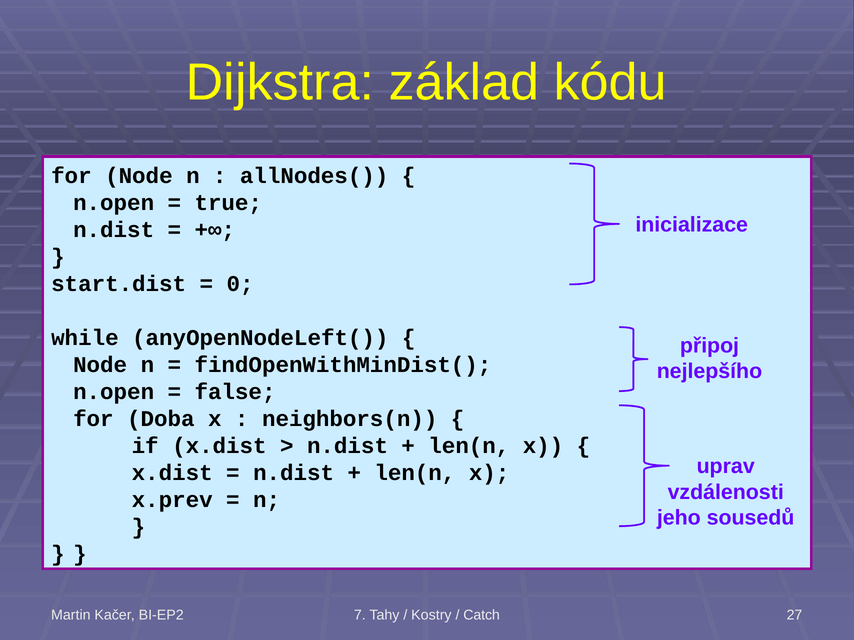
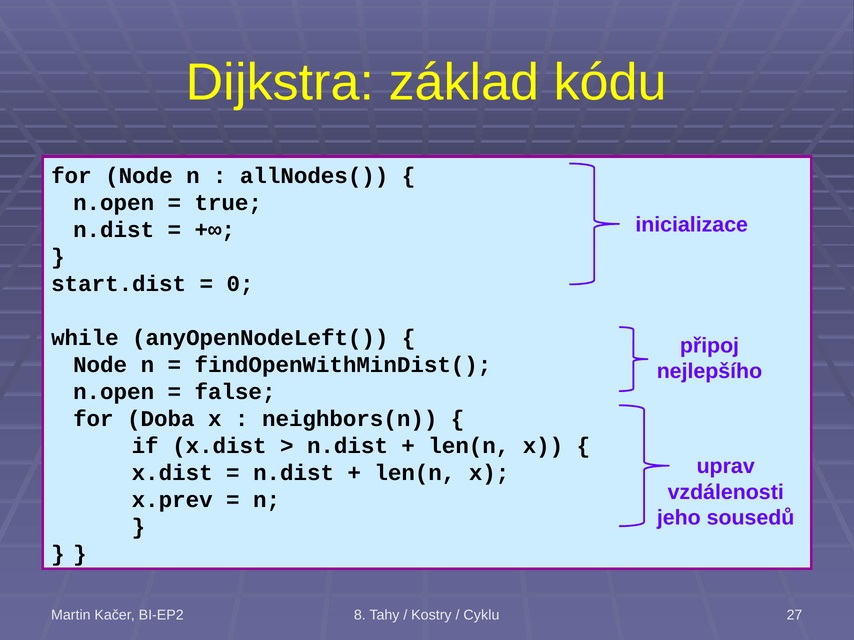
7: 7 -> 8 (360, 615)
Catch: Catch -> Cyklu (481, 615)
